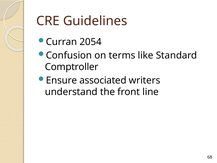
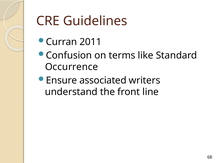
2054: 2054 -> 2011 (91, 42)
Comptroller: Comptroller -> Occurrence (72, 67)
